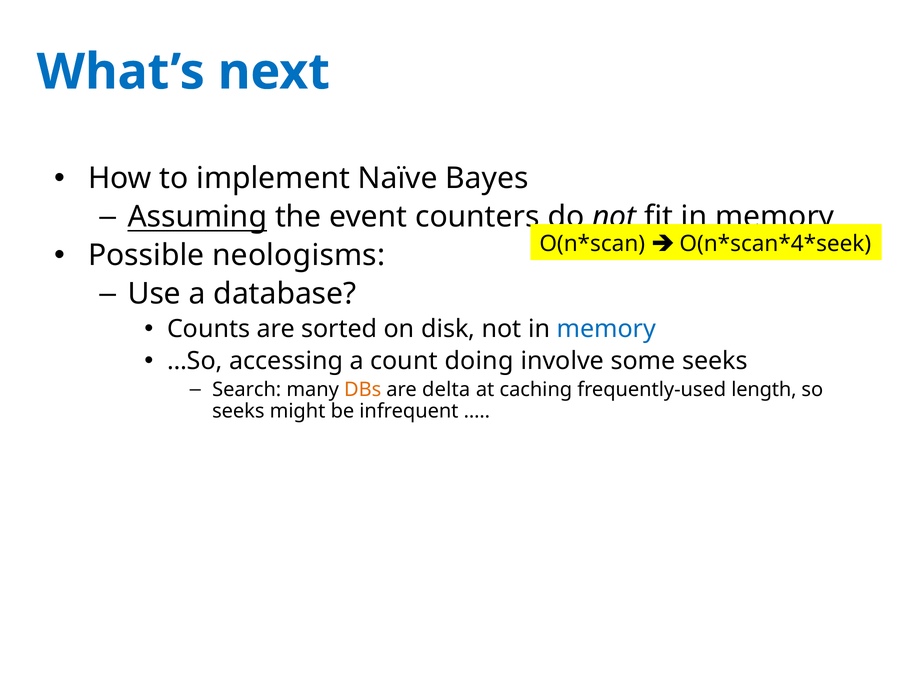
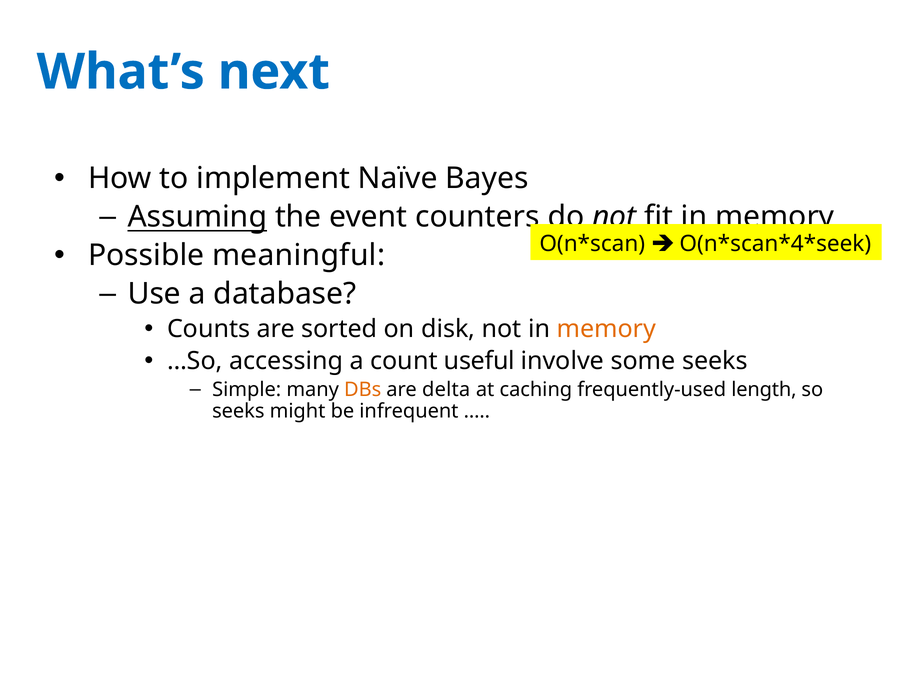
neologisms: neologisms -> meaningful (299, 256)
memory colour: blue -> orange (606, 329)
doing: doing -> useful (479, 361)
Search: Search -> Simple (247, 390)
